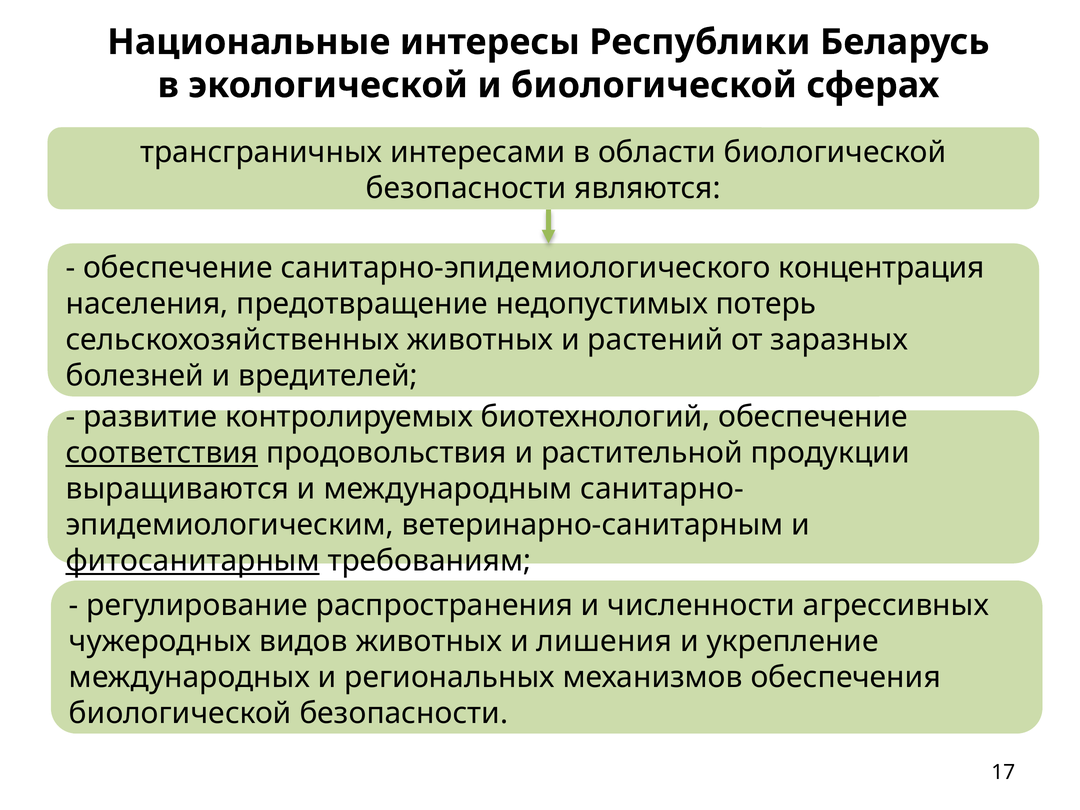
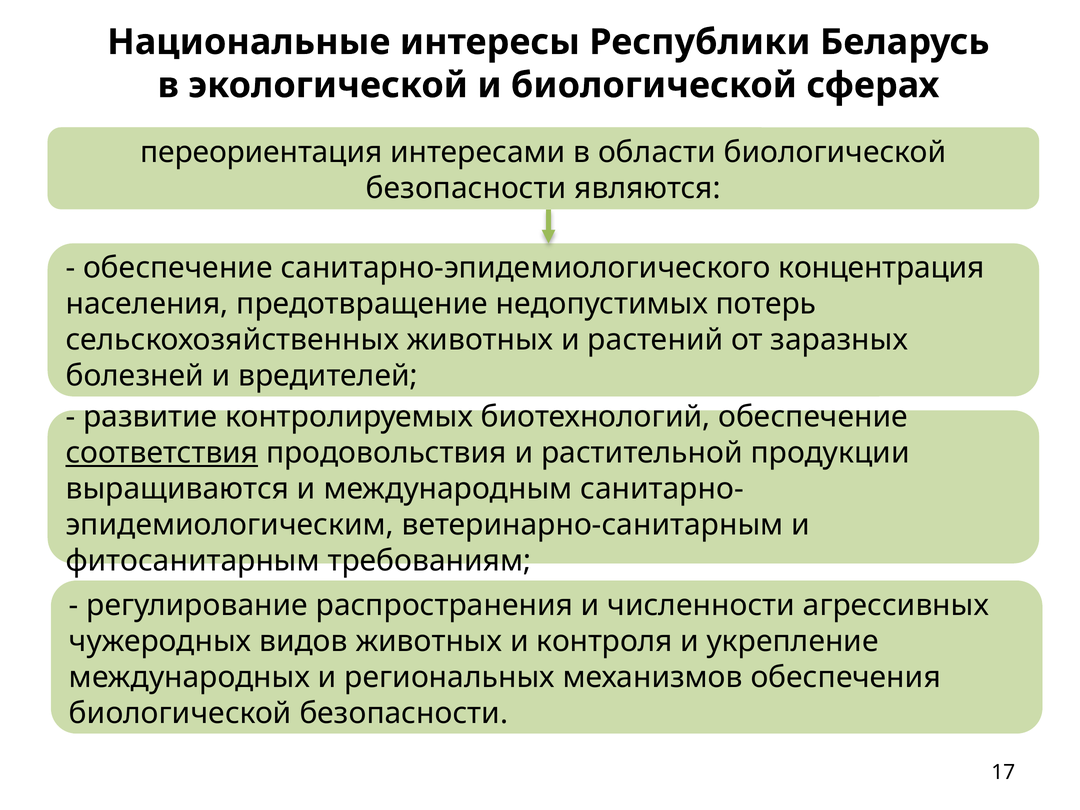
трансграничных: трансграничных -> переориентация (261, 152)
фитосанитарным underline: present -> none (193, 561)
лишения: лишения -> контроля (604, 641)
